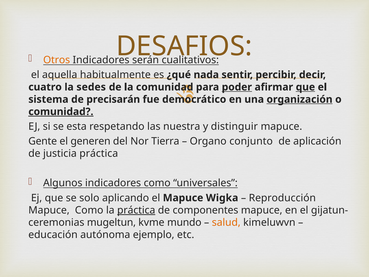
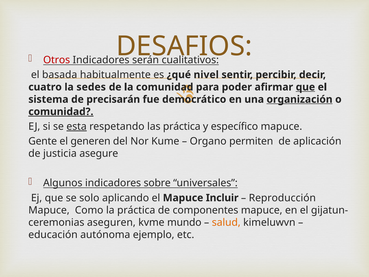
Otros colour: orange -> red (57, 60)
aquella: aquella -> basada (60, 75)
nada: nada -> nivel (206, 75)
poder underline: present -> none (237, 87)
esta underline: none -> present (77, 126)
las nuestra: nuestra -> práctica (182, 126)
distinguir: distinguir -> específico (234, 126)
Tierra: Tierra -> Kume (165, 141)
conjunto: conjunto -> permiten (251, 141)
justicia práctica: práctica -> asegure (99, 153)
indicadores como: como -> sobre (157, 183)
Wigka: Wigka -> Incluir (222, 198)
práctica underline: present -> none (136, 210)
mugeltun: mugeltun -> aseguren (111, 222)
